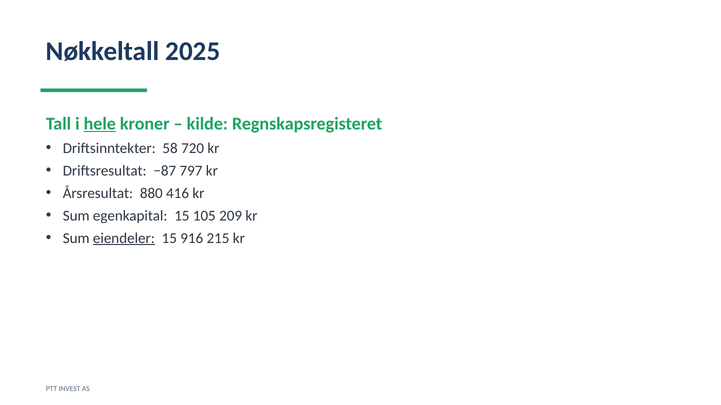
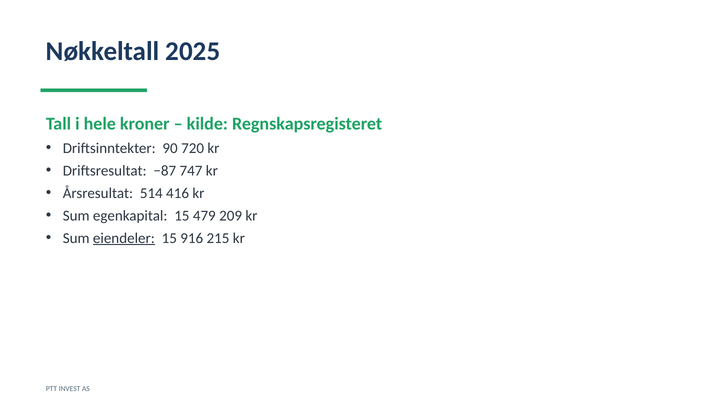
hele underline: present -> none (100, 124)
58: 58 -> 90 (170, 148)
797: 797 -> 747 (191, 171)
880: 880 -> 514 (151, 193)
105: 105 -> 479 (204, 216)
